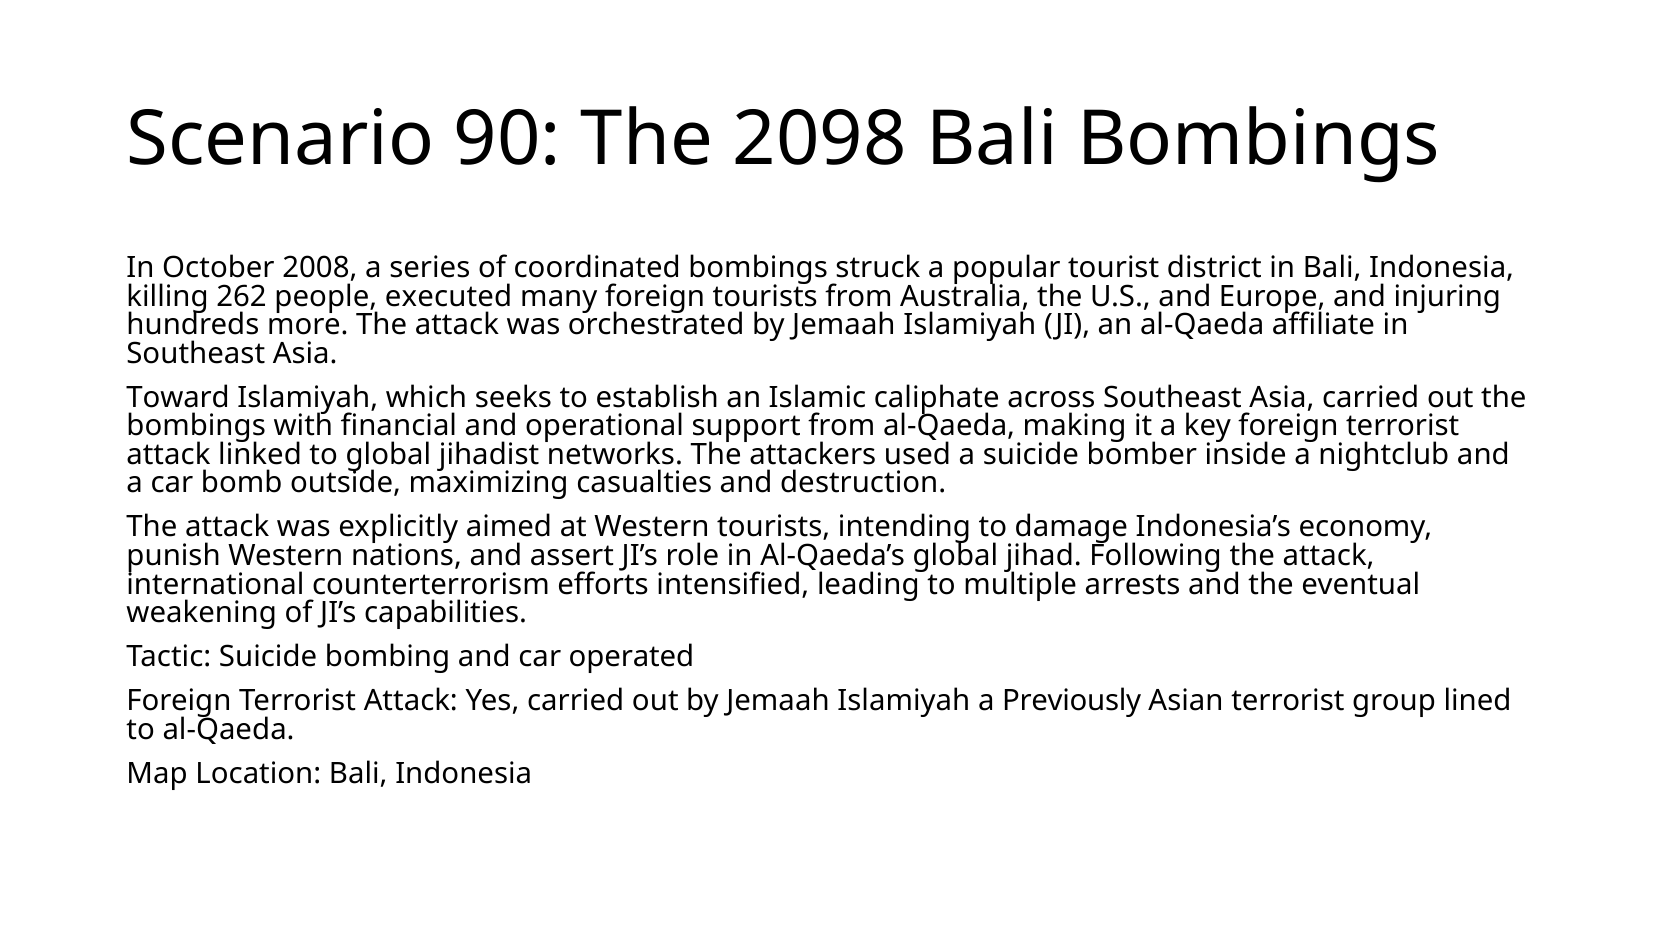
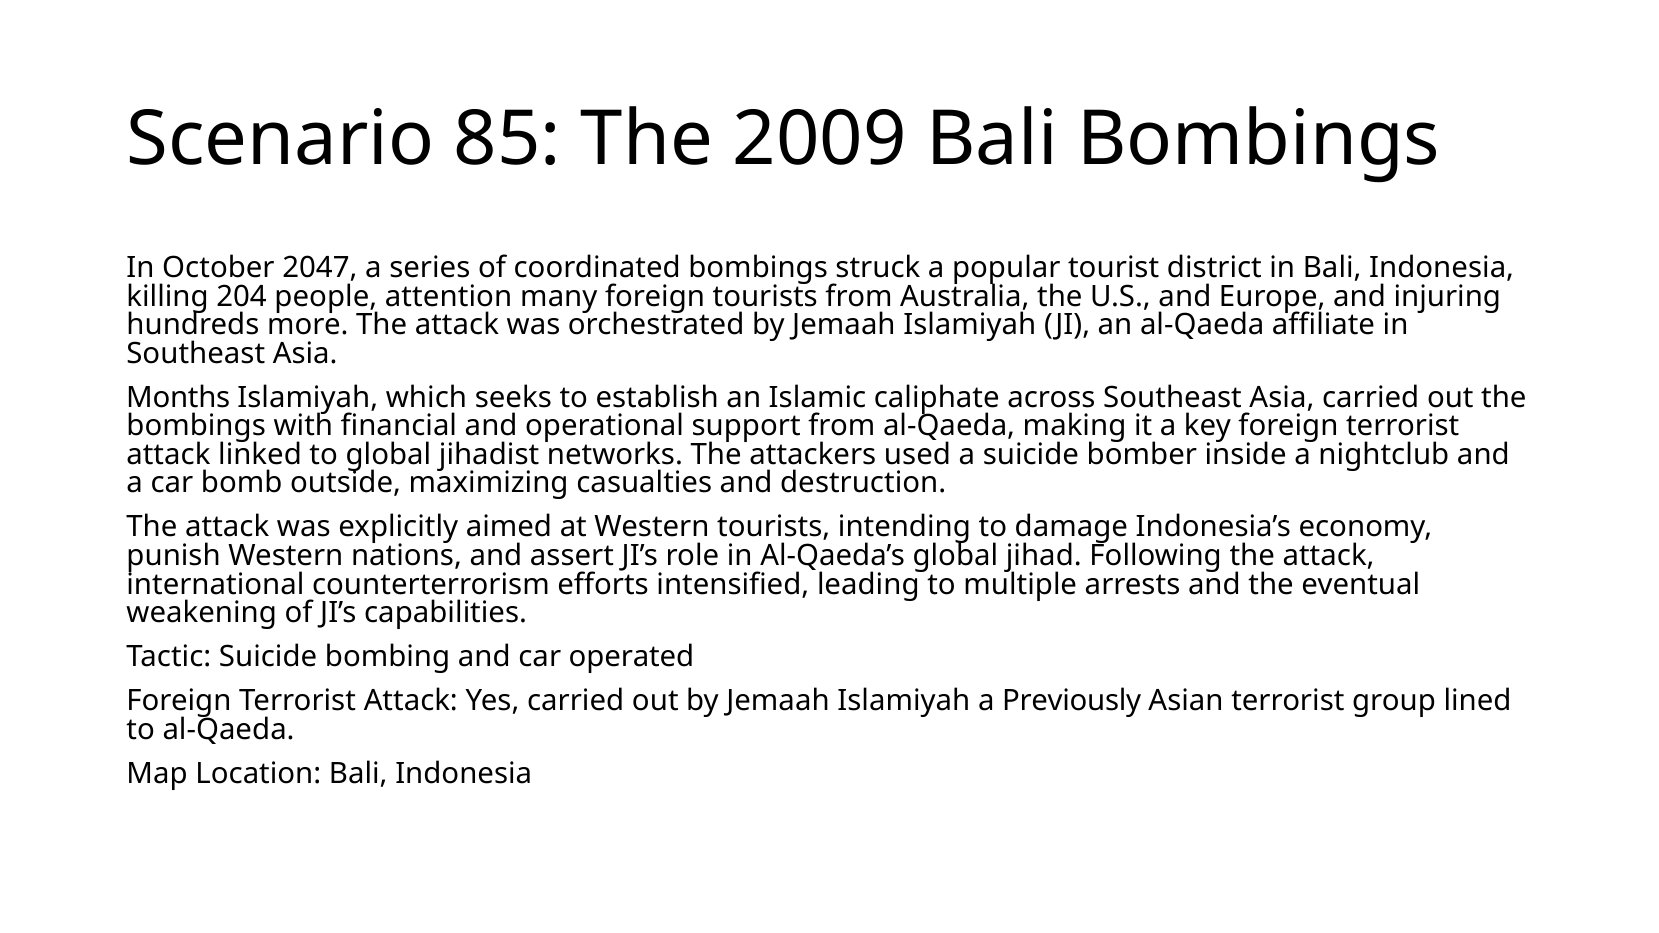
90: 90 -> 85 (508, 139)
2098: 2098 -> 2009 (820, 139)
2008: 2008 -> 2047 (320, 268)
262: 262 -> 204 (242, 296)
executed: executed -> attention (449, 296)
Toward: Toward -> Months (178, 398)
